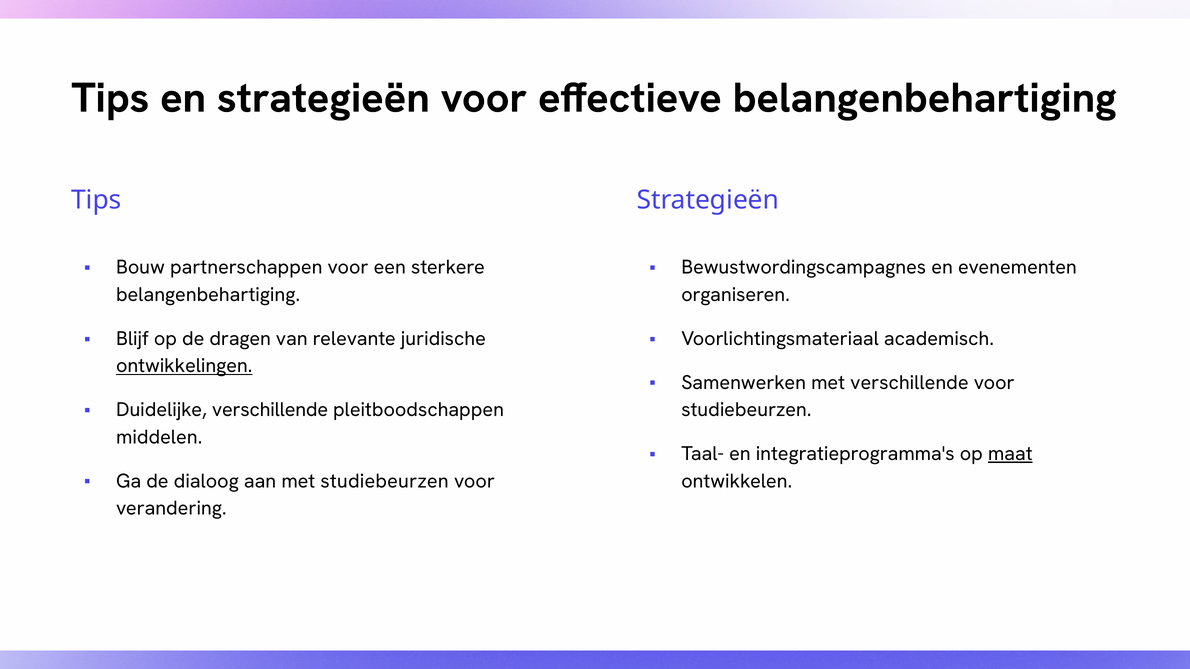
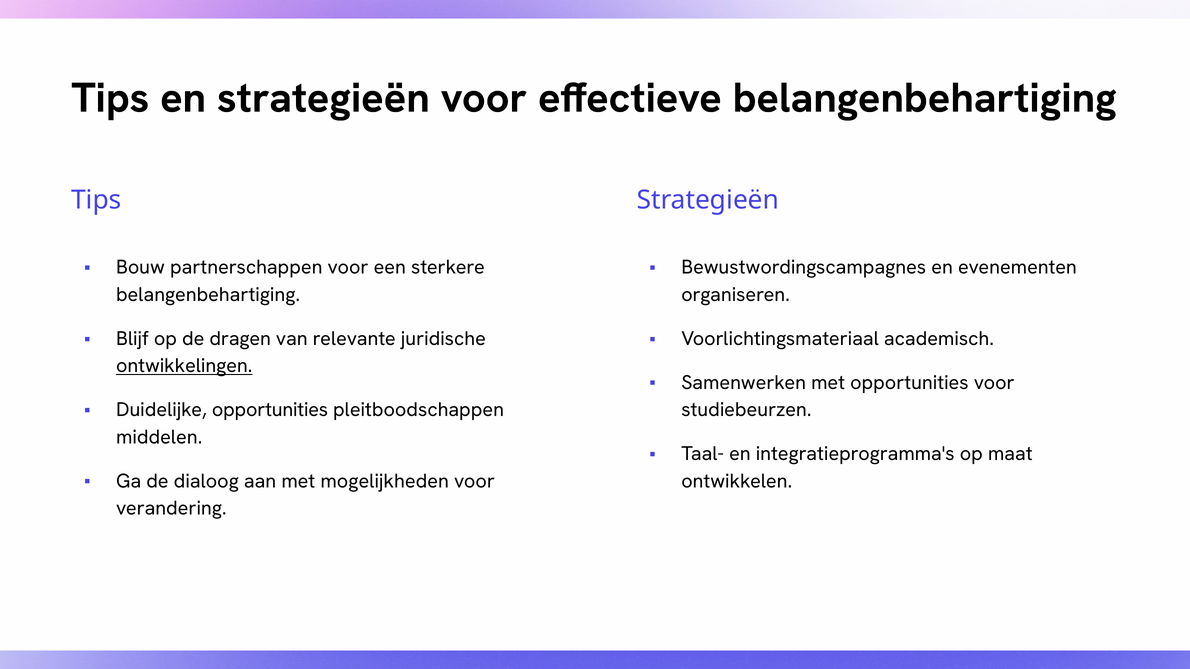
met verschillende: verschillende -> opportunities (909, 383)
Duidelijke verschillende: verschillende -> opportunities (270, 410)
maat underline: present -> none (1010, 454)
met studiebeurzen: studiebeurzen -> mogelijkheden (385, 481)
